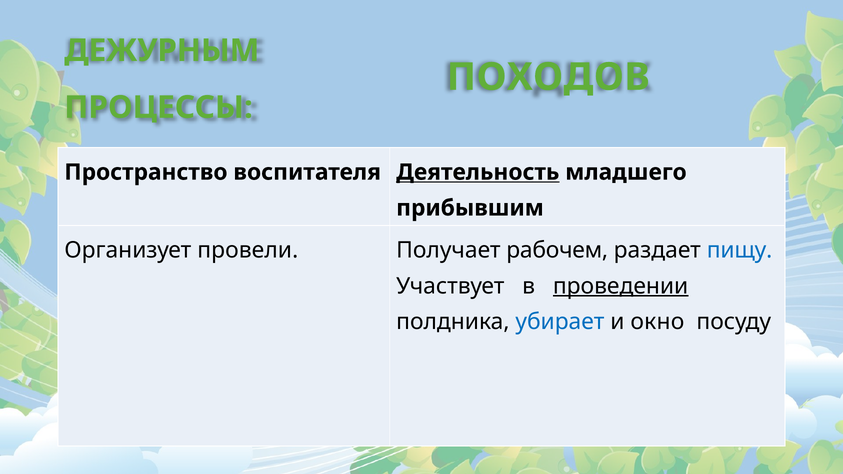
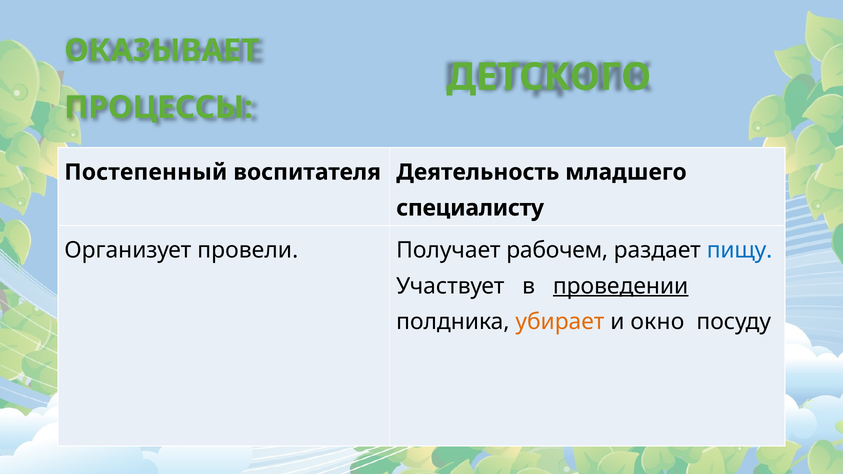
ДЕЖУРНЫМ: ДЕЖУРНЫМ -> ОКАЗЫВАЕТ (162, 51)
ПОХОДОВ: ПОХОДОВ -> ДЕТСКОГО (549, 77)
Пространство: Пространство -> Постепенный (146, 172)
Деятельность underline: present -> none (478, 172)
прибывшим: прибывшим -> специалисту (470, 208)
убирает colour: blue -> orange (560, 322)
